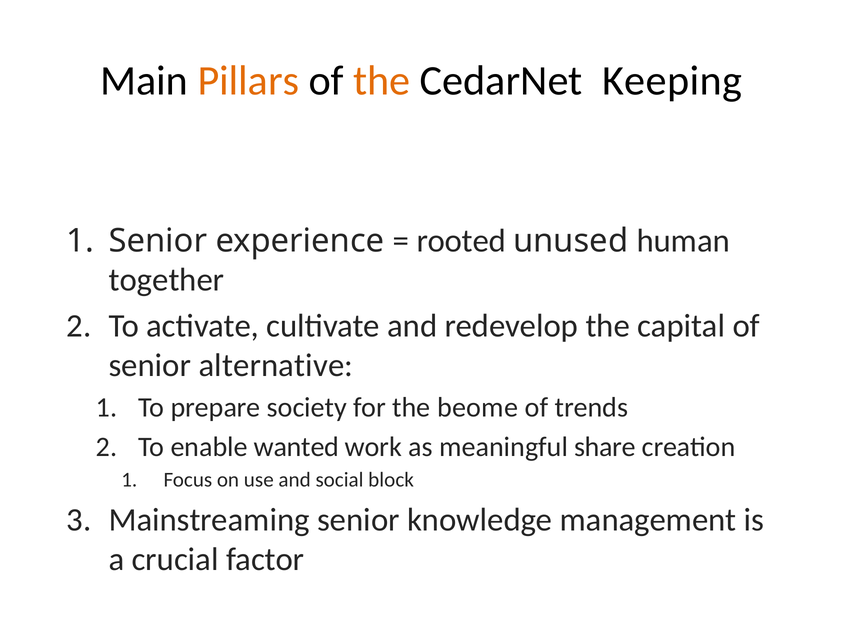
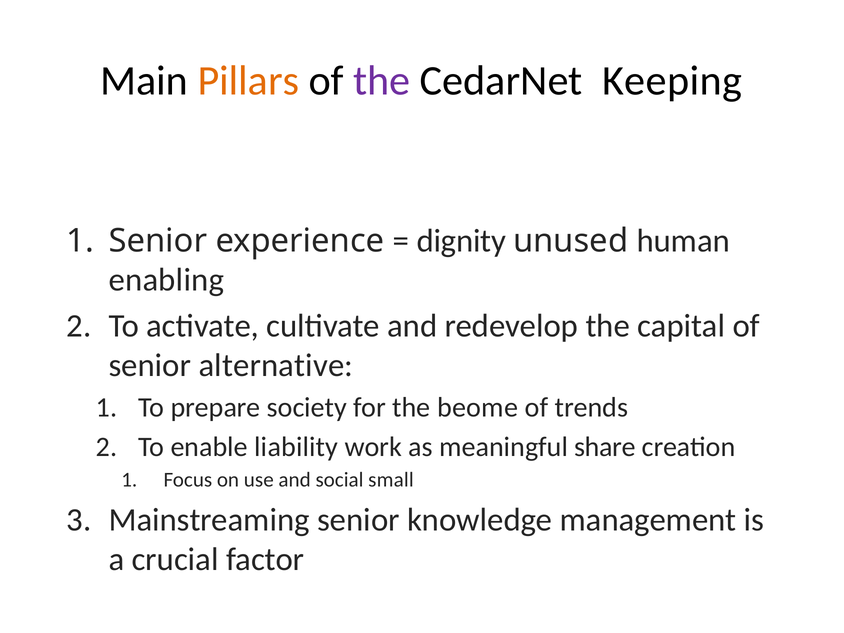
the colour: orange -> purple (382, 81)
rooted: rooted -> dignity (461, 241)
together: together -> enabling (166, 280)
wanted: wanted -> liability (296, 447)
block: block -> small (391, 480)
